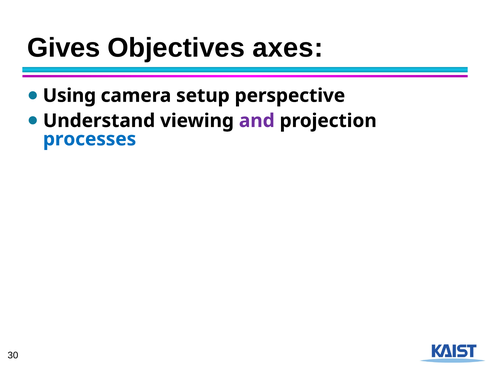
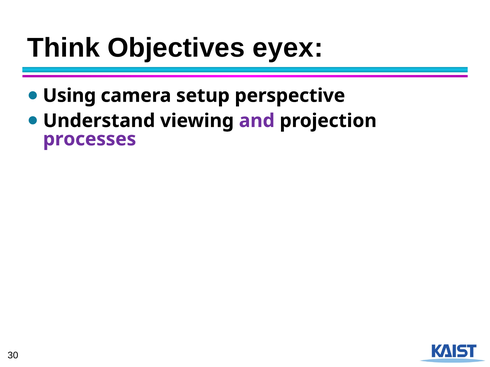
Gives: Gives -> Think (64, 48)
axes: axes -> eyex (288, 48)
processes colour: blue -> purple (90, 139)
